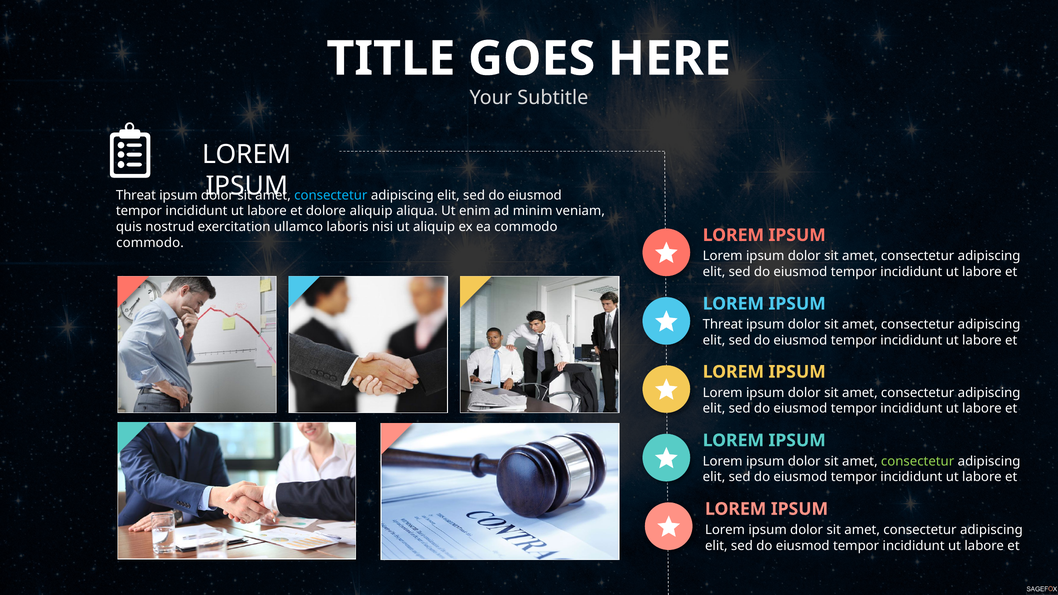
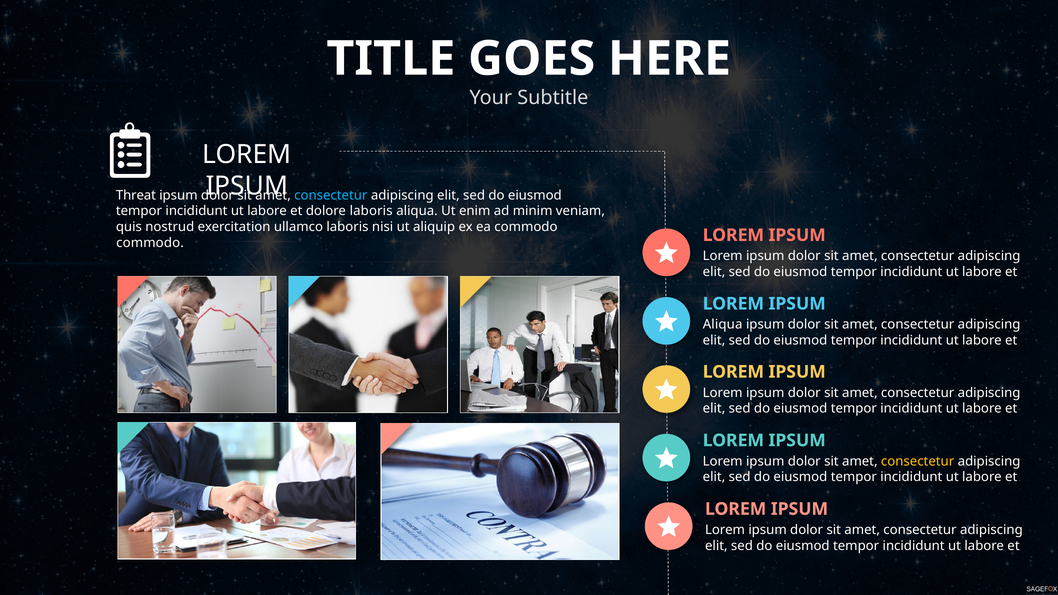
dolore aliquip: aliquip -> laboris (371, 211)
Threat: Threat -> Aliqua (723, 325)
consectetur colour: light green -> yellow (918, 461)
